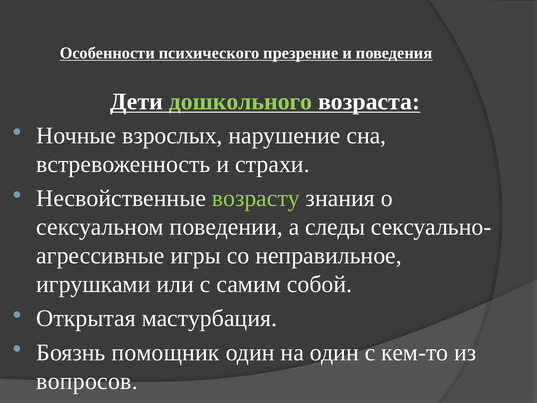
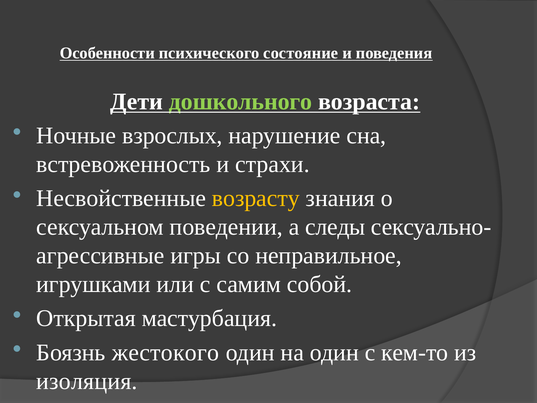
презрение: презрение -> состояние (301, 53)
возрасту colour: light green -> yellow (256, 198)
помощник: помощник -> жестокого (165, 352)
вопросов: вопросов -> изоляция (87, 381)
